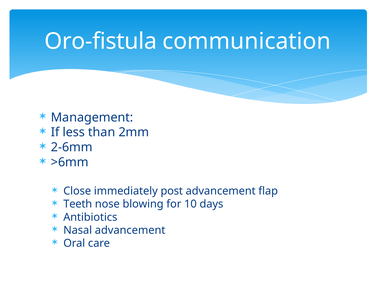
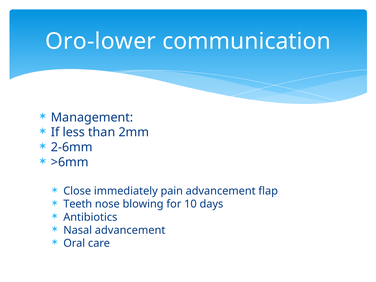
Oro-fistula: Oro-fistula -> Oro-lower (101, 41)
post: post -> pain (172, 191)
